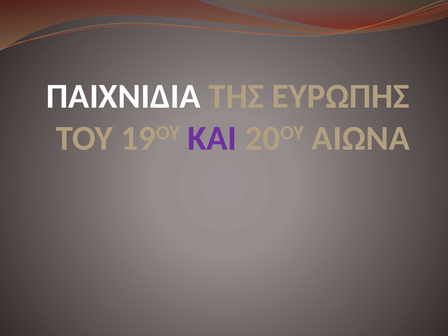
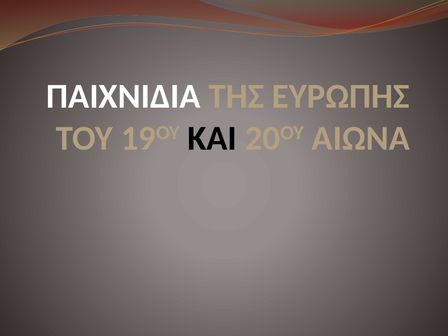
ΚΑΙ colour: purple -> black (212, 138)
